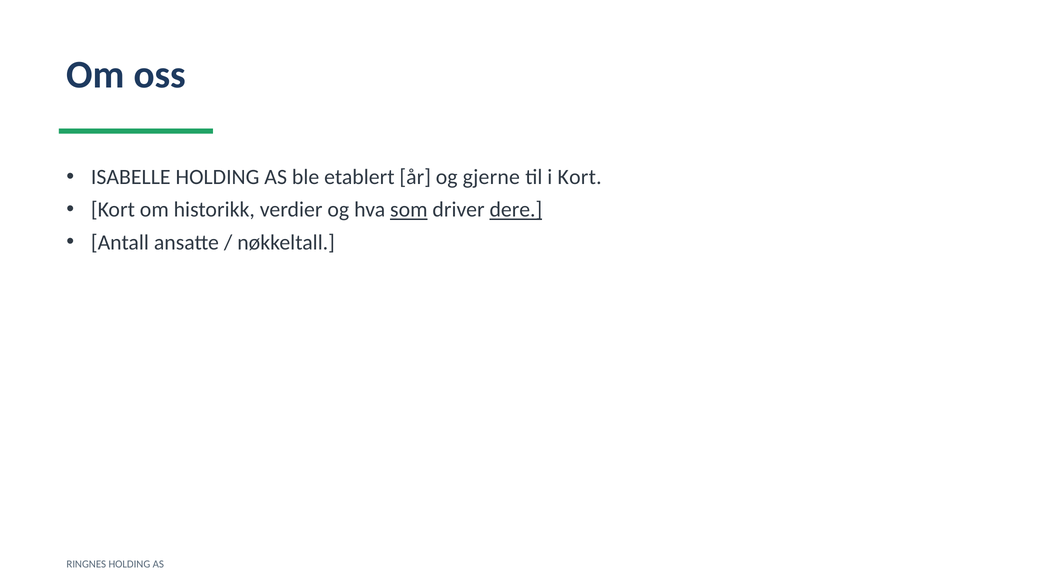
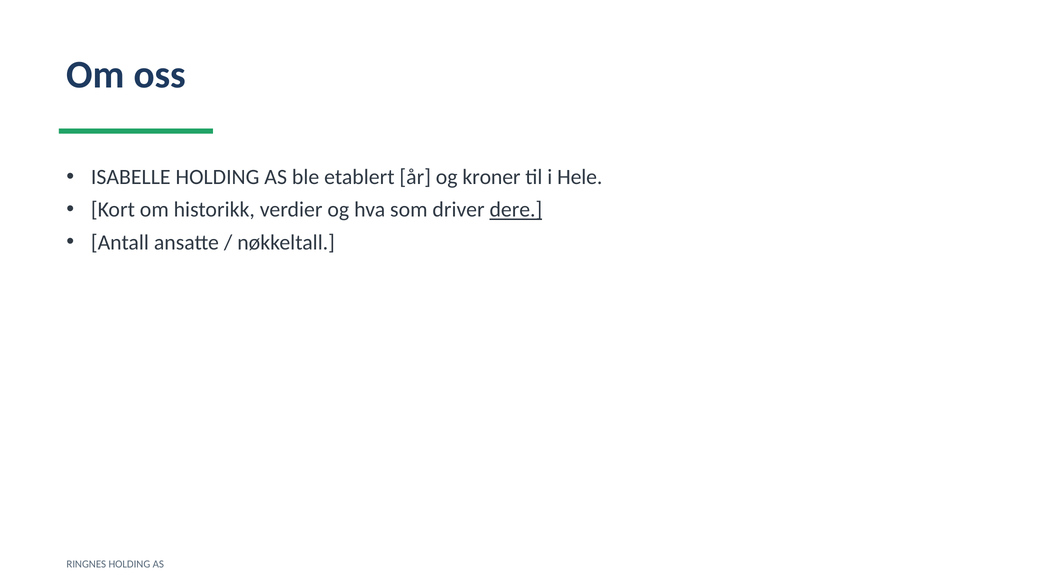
gjerne: gjerne -> kroner (491, 177)
i Kort: Kort -> Hele (580, 177)
som underline: present -> none (409, 210)
